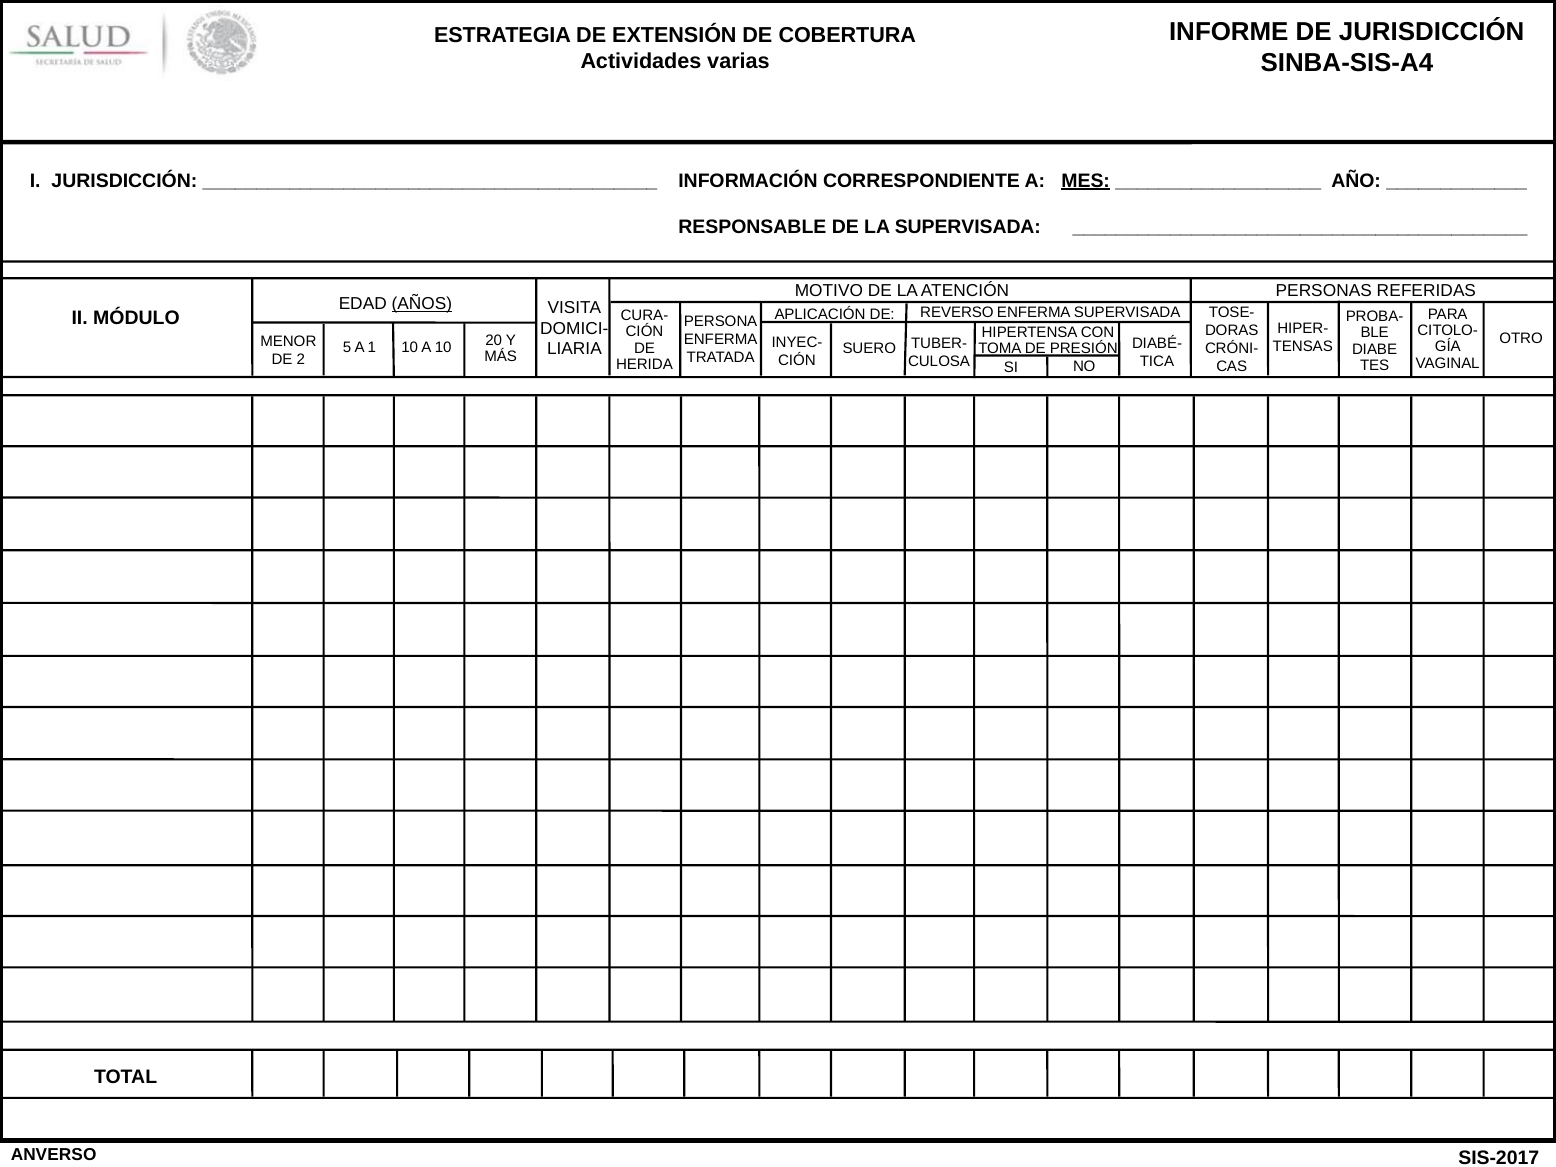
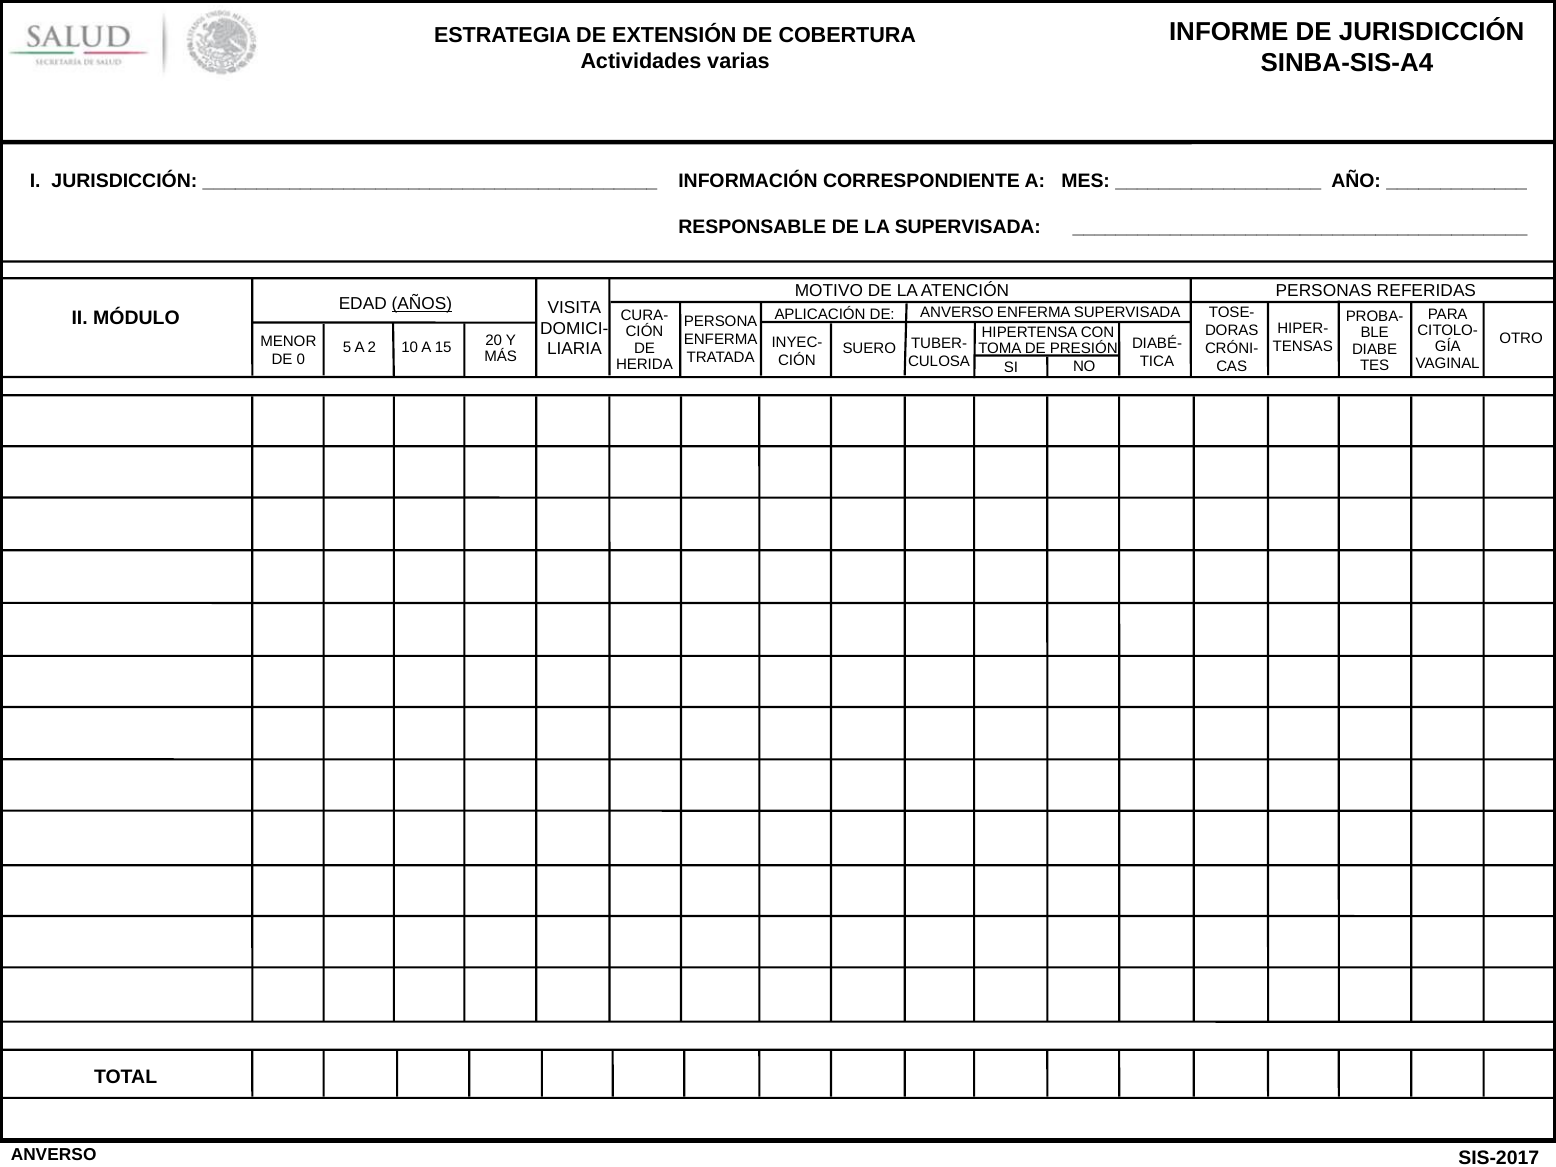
MES underline: present -> none (1086, 181)
REVERSO: REVERSO -> ANVERSO (957, 313)
1: 1 -> 2 (372, 347)
A 10: 10 -> 15 (443, 348)
2: 2 -> 0 (301, 359)
